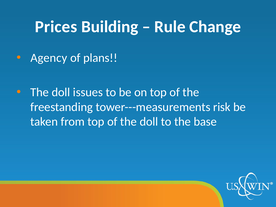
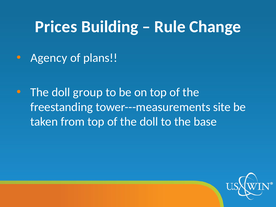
issues: issues -> group (88, 92)
risk: risk -> site (222, 107)
